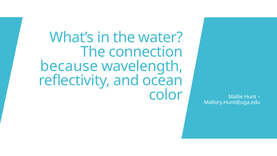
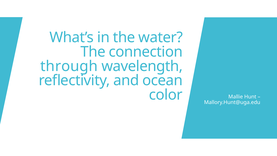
because: because -> through (69, 66)
